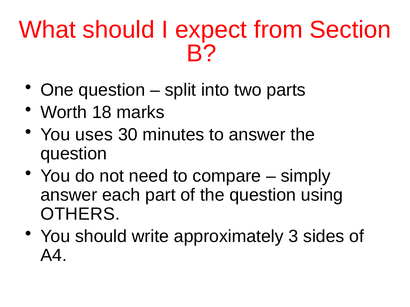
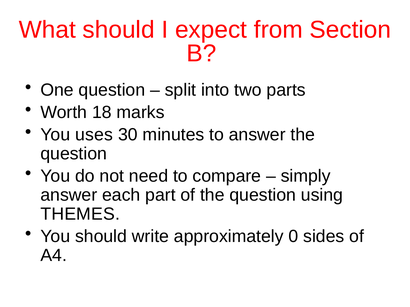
OTHERS: OTHERS -> THEMES (80, 214)
3: 3 -> 0 (294, 237)
